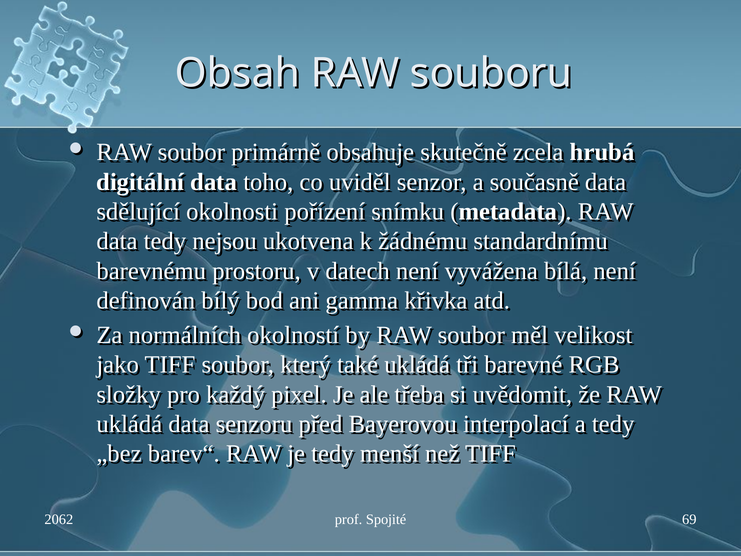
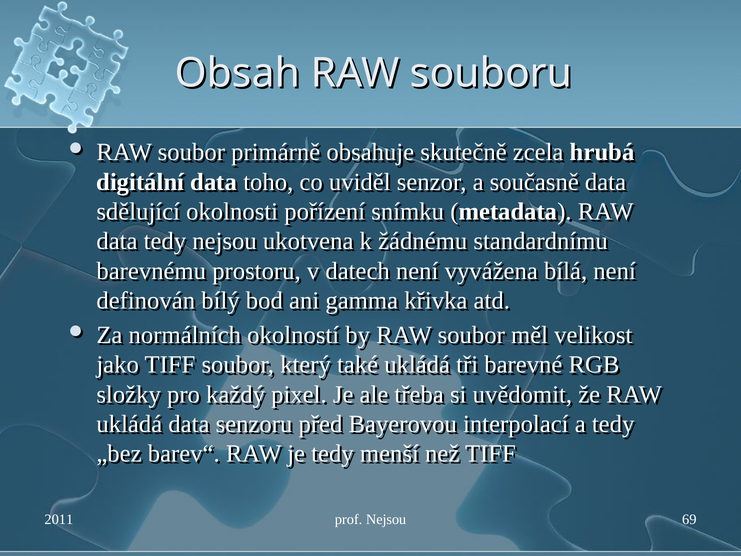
2062: 2062 -> 2011 (59, 519)
prof Spojité: Spojité -> Nejsou (386, 519)
